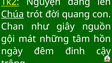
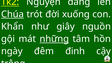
quang: quang -> xuống (76, 14)
Chan: Chan -> Khẩn (12, 27)
những underline: none -> present (54, 39)
